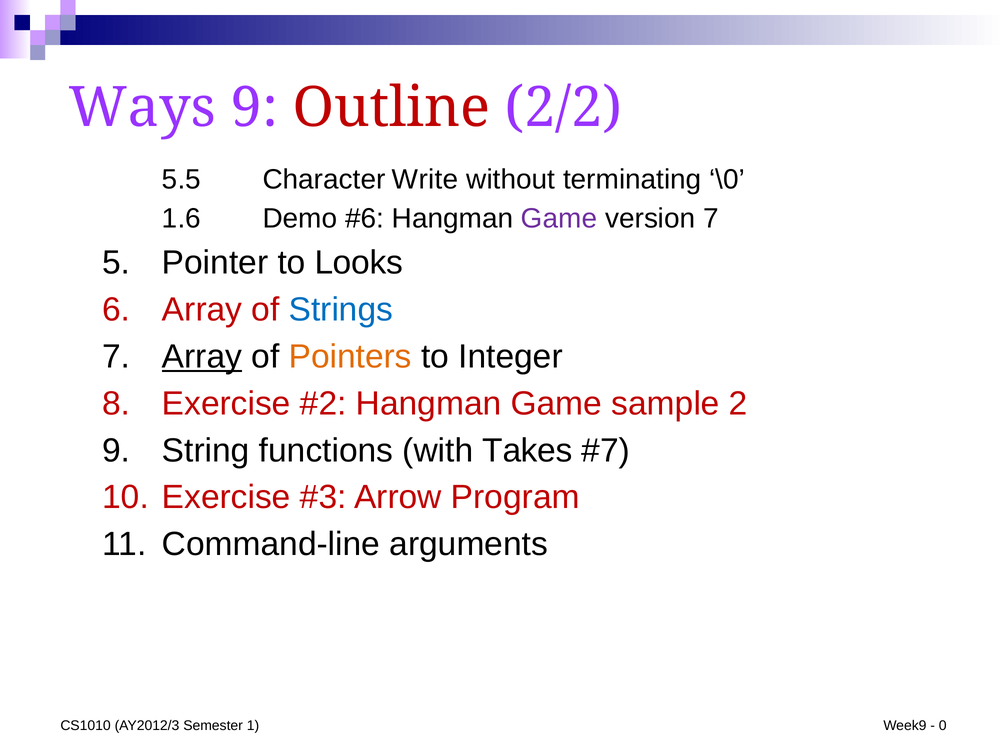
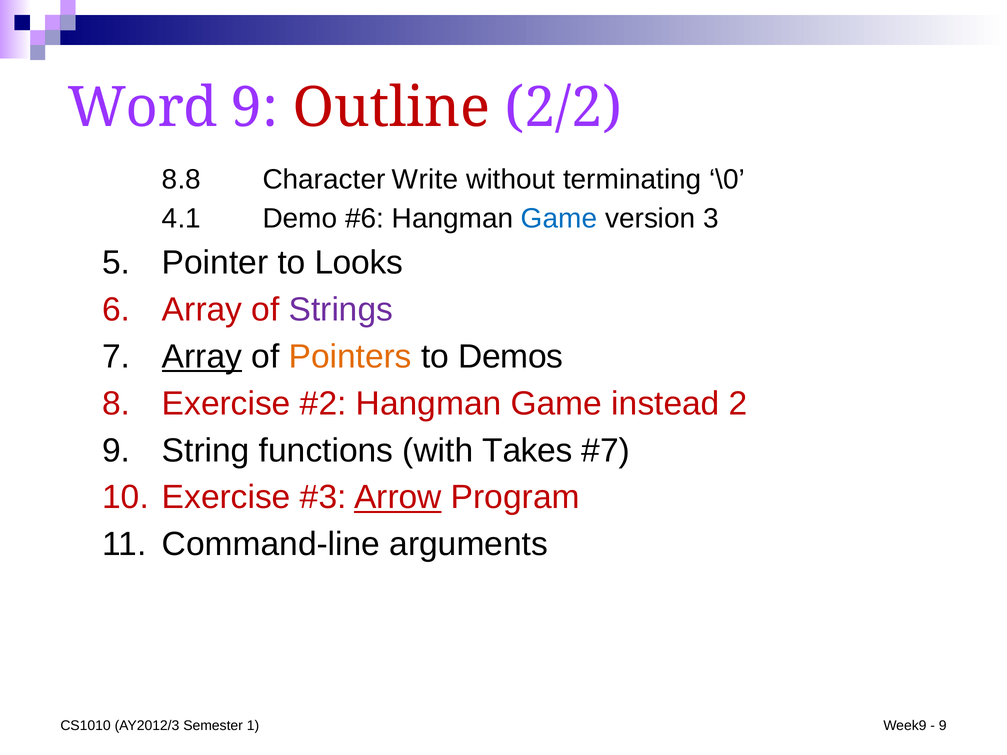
Ways: Ways -> Word (143, 108)
5.5: 5.5 -> 8.8 (181, 179)
1.6: 1.6 -> 4.1 (181, 219)
Game colour: purple -> blue (559, 219)
version 7: 7 -> 3 (711, 219)
Strings colour: blue -> purple (341, 310)
Integer: Integer -> Demos (511, 357)
sample: sample -> instead (666, 404)
Arrow underline: none -> present (398, 498)
0: 0 -> 9 (943, 726)
